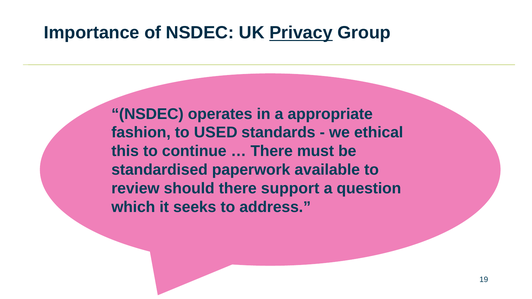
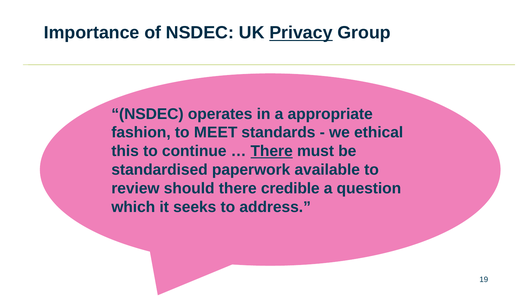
USED: USED -> MEET (216, 133)
There underline: none -> present (272, 151)
support: support -> credible (290, 189)
